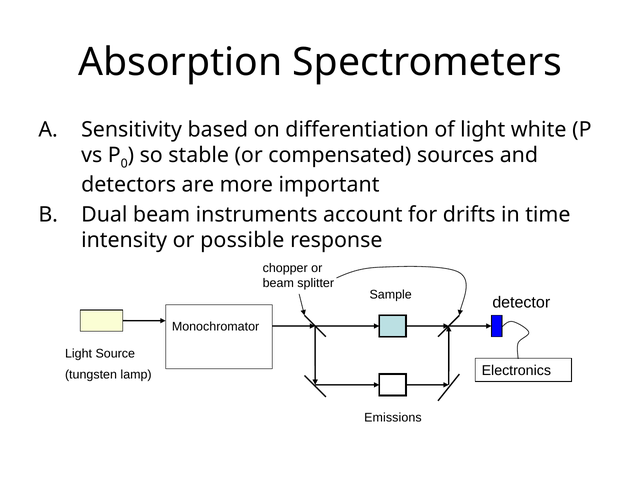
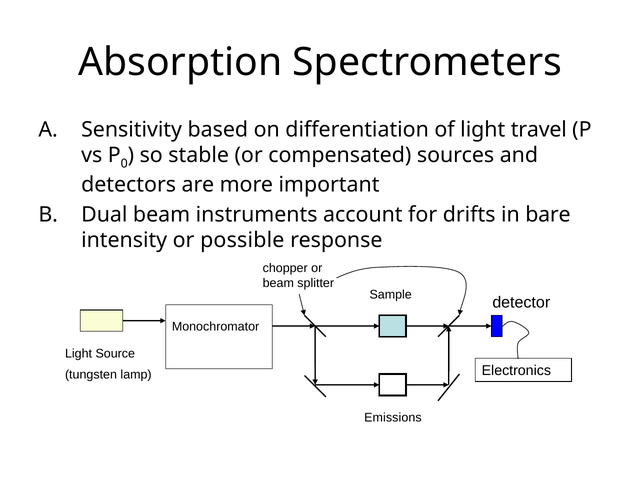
white: white -> travel (539, 130)
time: time -> bare (548, 214)
